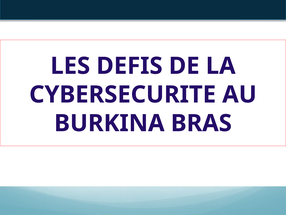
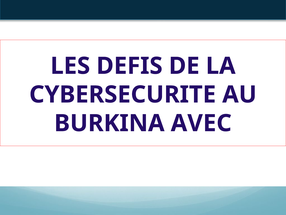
BRAS: BRAS -> AVEC (201, 123)
